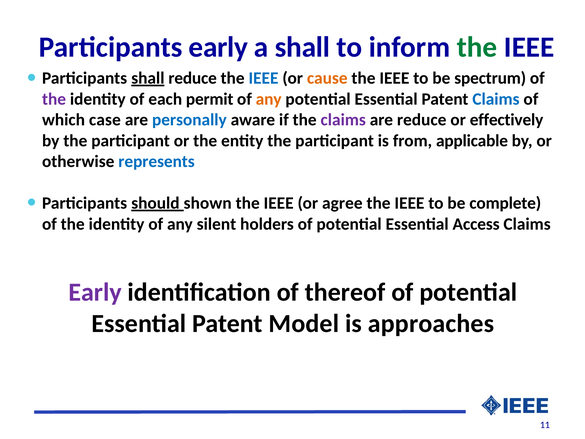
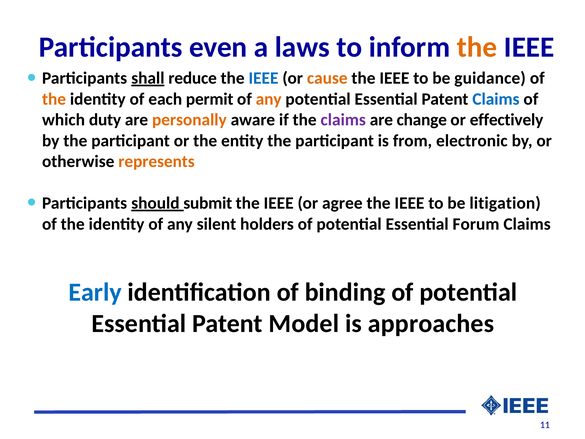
Participants early: early -> even (218, 47)
a shall: shall -> laws (302, 47)
the colour: green -> orange (477, 47)
spectrum: spectrum -> guidance (490, 78)
the colour: purple -> orange (54, 99)
case: case -> duty (105, 120)
personally colour: blue -> orange (189, 120)
are reduce: reduce -> change (422, 120)
applicable: applicable -> electronic (472, 141)
represents colour: blue -> orange (156, 161)
shown: shown -> submit (208, 203)
complete: complete -> litigation (505, 203)
Access: Access -> Forum (476, 224)
Early colour: purple -> blue (95, 292)
thereof: thereof -> binding (345, 292)
